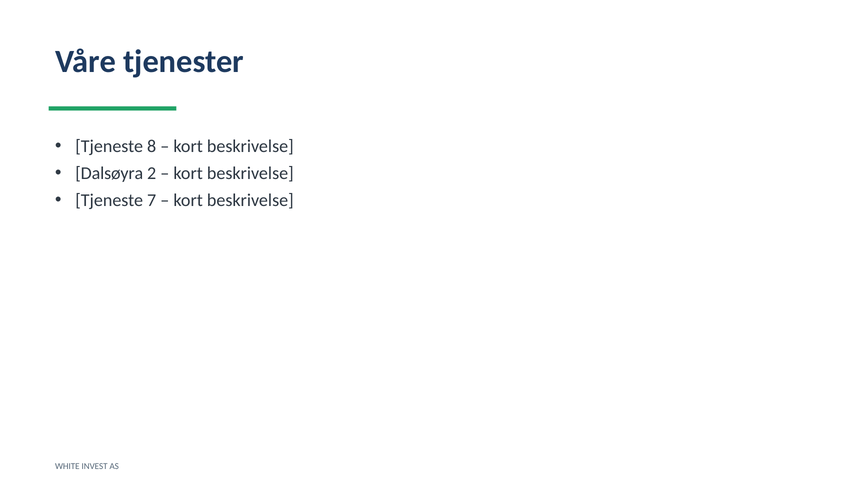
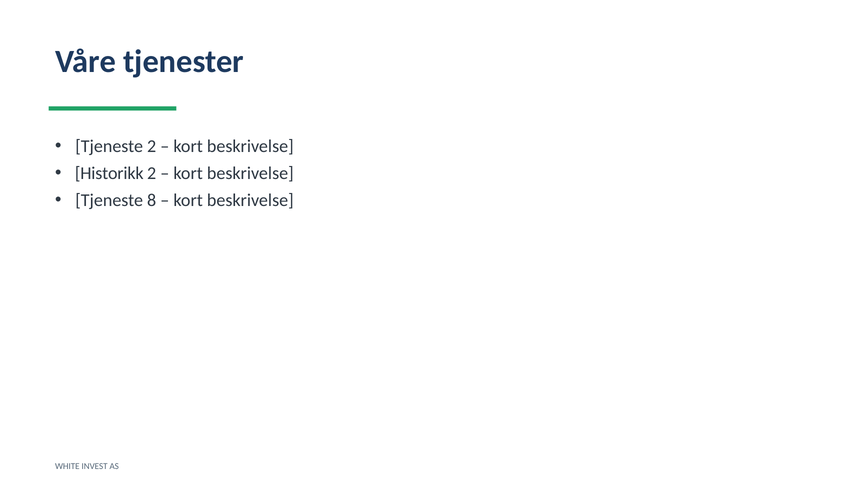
Tjeneste 8: 8 -> 2 (152, 147)
Dalsøyra: Dalsøyra -> Historikk (109, 174)
7: 7 -> 8 (152, 201)
